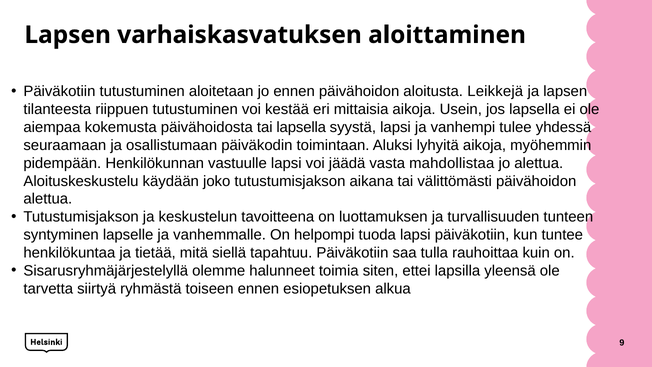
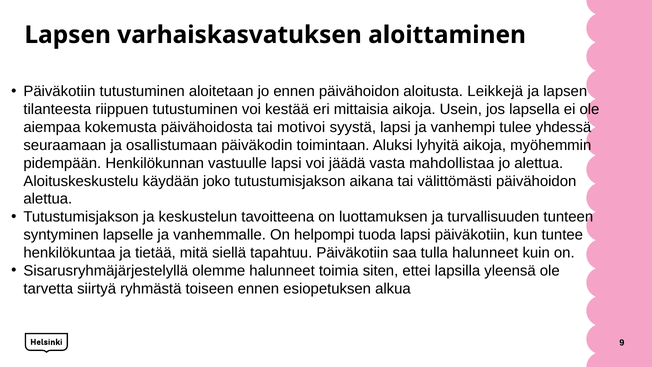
tai lapsella: lapsella -> motivoi (301, 127)
tulla rauhoittaa: rauhoittaa -> halunneet (485, 253)
